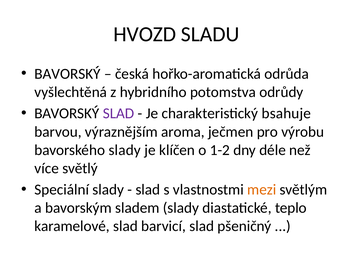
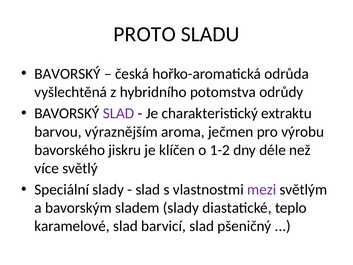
HVOZD: HVOZD -> PROTO (145, 34)
bsahuje: bsahuje -> extraktu (286, 113)
bavorského slady: slady -> jiskru (125, 150)
mezi colour: orange -> purple (262, 189)
